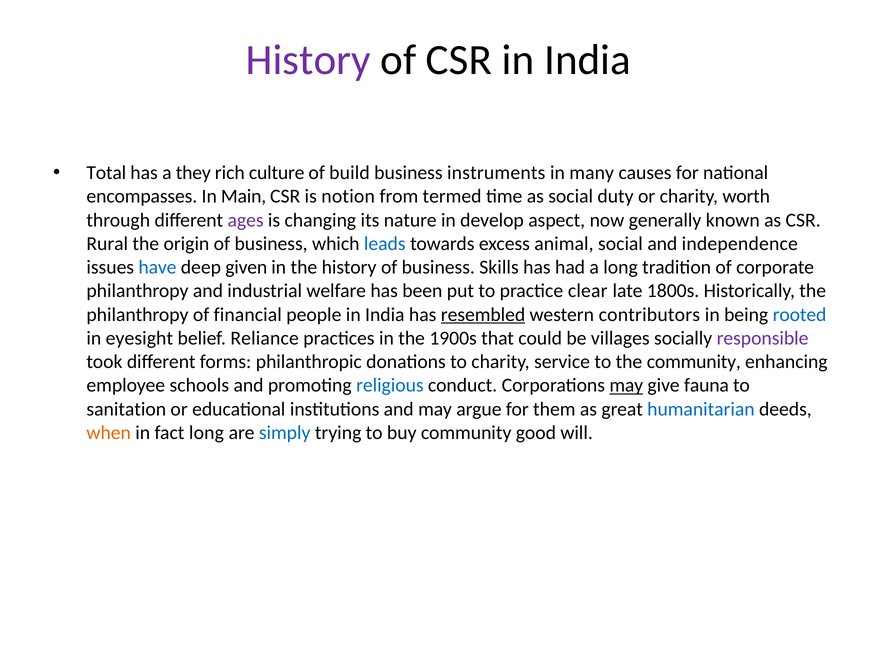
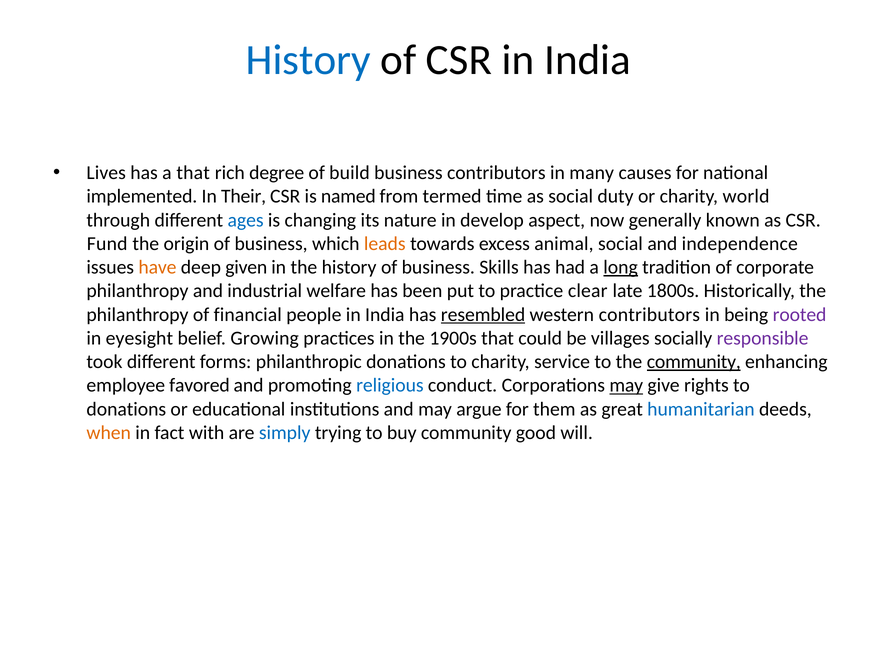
History colour: purple -> blue (308, 60)
Total: Total -> Lives (106, 173)
a they: they -> that (193, 173)
culture: culture -> degree (277, 173)
business instruments: instruments -> contributors (496, 173)
encompasses: encompasses -> implemented (142, 196)
Main: Main -> Their (244, 196)
notion: notion -> named (348, 196)
worth: worth -> world (746, 196)
ages colour: purple -> blue (246, 220)
Rural: Rural -> Fund (107, 244)
leads colour: blue -> orange (385, 244)
have colour: blue -> orange (157, 267)
long underline: none -> present (621, 267)
rooted colour: blue -> purple (800, 315)
Reliance: Reliance -> Growing (265, 338)
community underline: none -> present (694, 362)
schools: schools -> favored (199, 386)
fauna: fauna -> rights (706, 386)
sanitation: sanitation -> donations (126, 409)
fact long: long -> with (207, 433)
